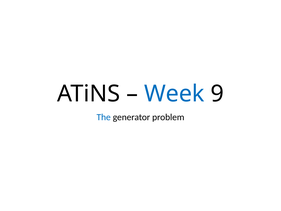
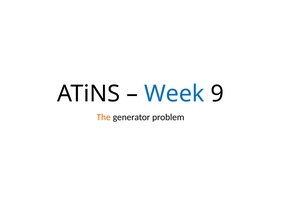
The colour: blue -> orange (104, 117)
